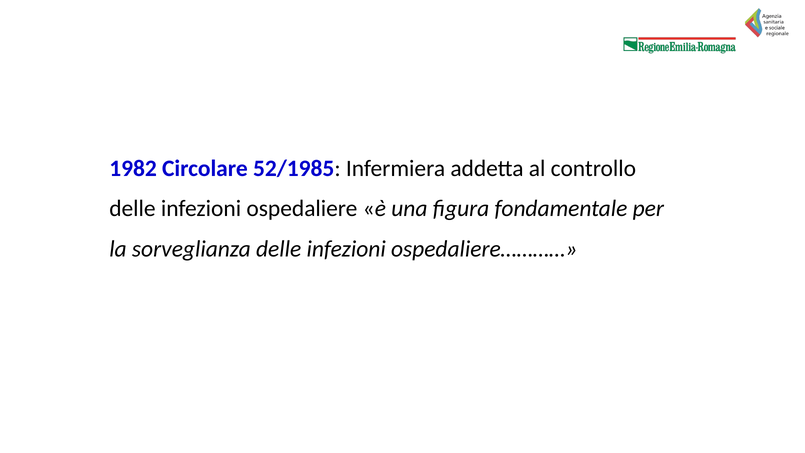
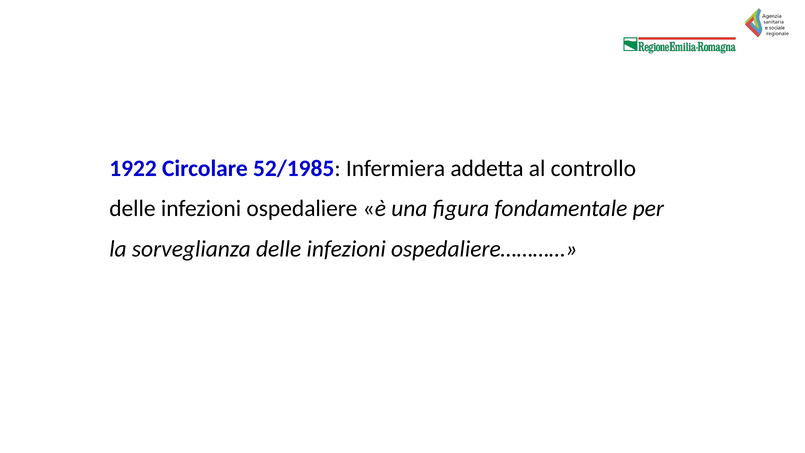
1982: 1982 -> 1922 (133, 168)
